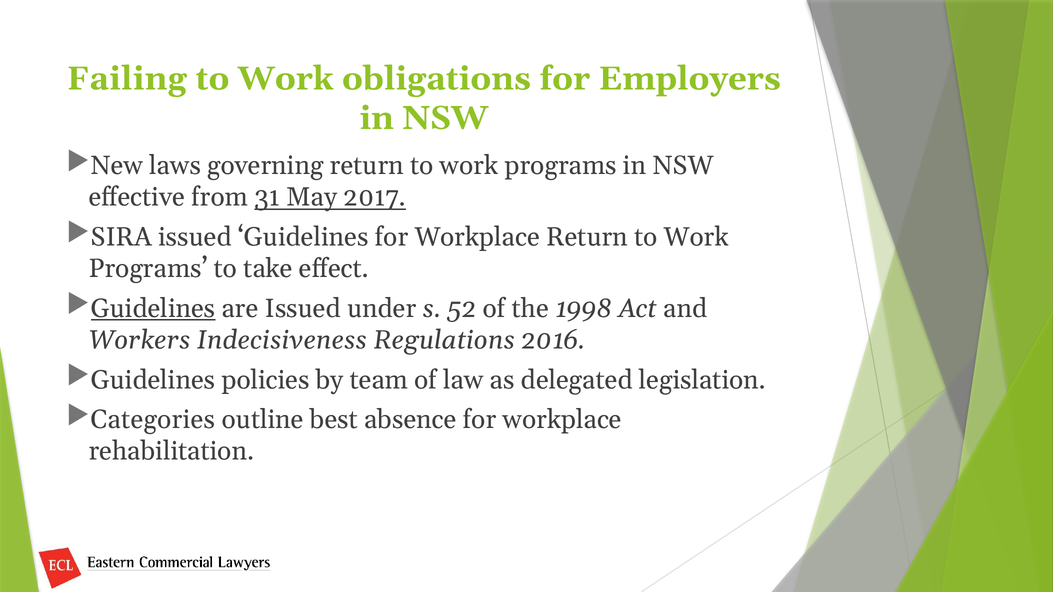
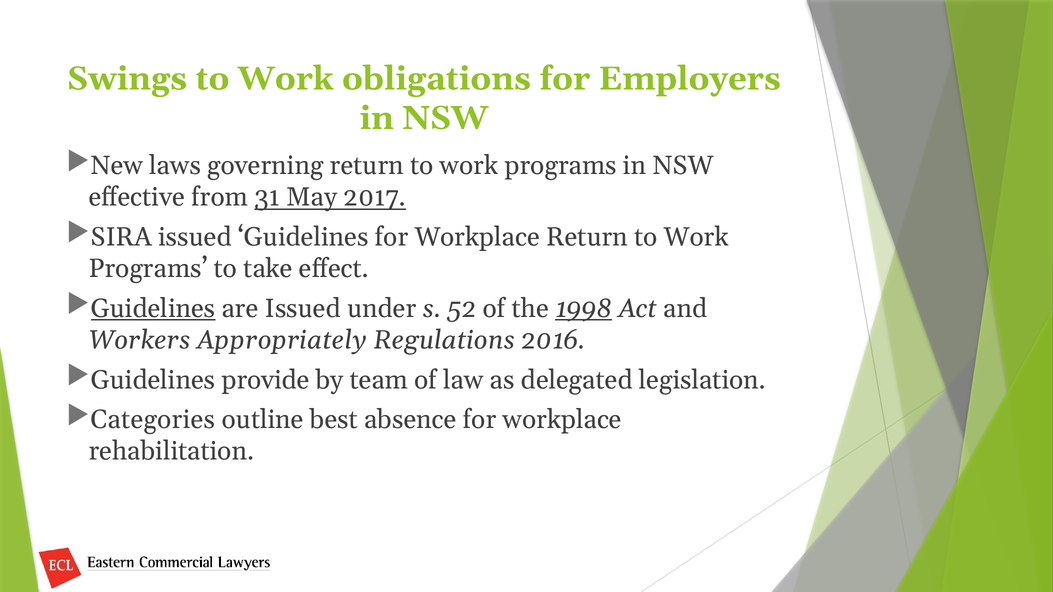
Failing: Failing -> Swings (127, 79)
1998 underline: none -> present (584, 309)
Indecisiveness: Indecisiveness -> Appropriately (282, 340)
policies: policies -> provide (266, 380)
